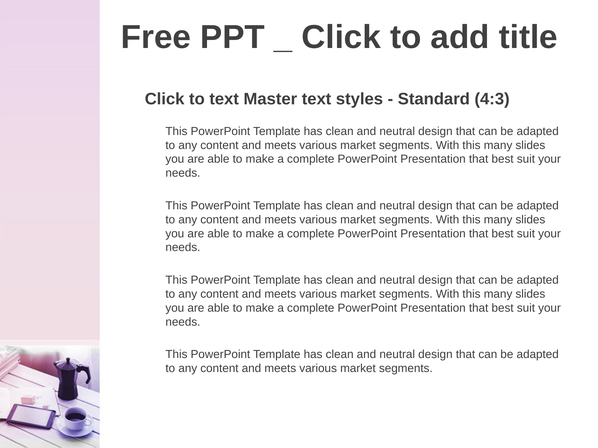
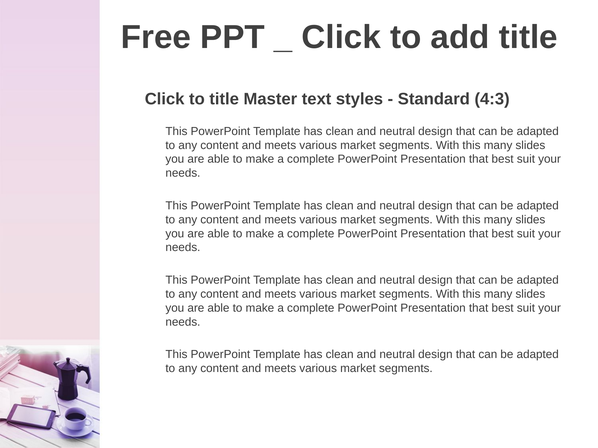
to text: text -> title (224, 99)
